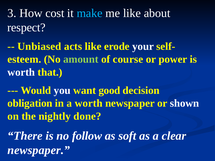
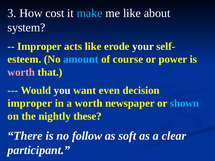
respect: respect -> system (26, 28)
Unbiased: Unbiased -> Improper (39, 46)
amount colour: light green -> light blue (81, 59)
worth colour: white -> pink (21, 72)
good: good -> even (109, 91)
obligation: obligation -> improper (30, 103)
shown colour: white -> light blue (184, 103)
done: done -> these (88, 116)
newspaper: newspaper -> participant (39, 150)
